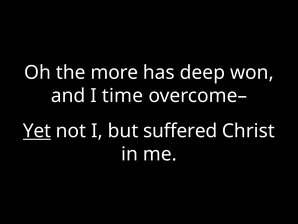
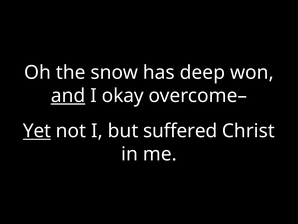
more: more -> snow (114, 72)
and underline: none -> present (68, 95)
time: time -> okay (123, 95)
